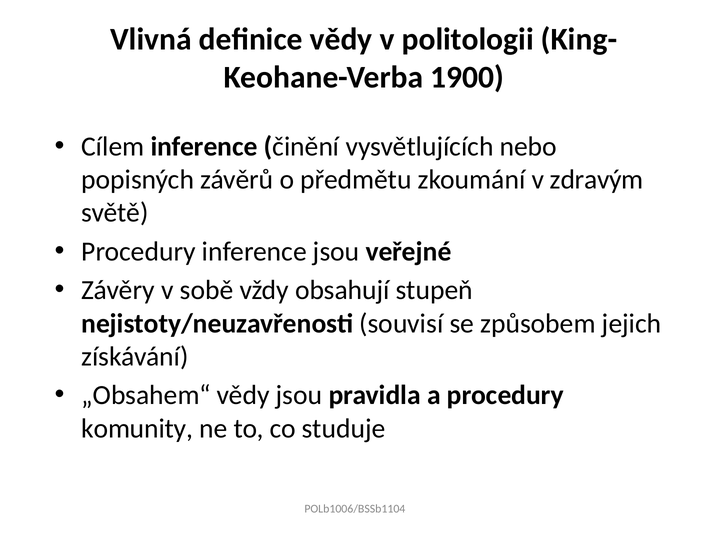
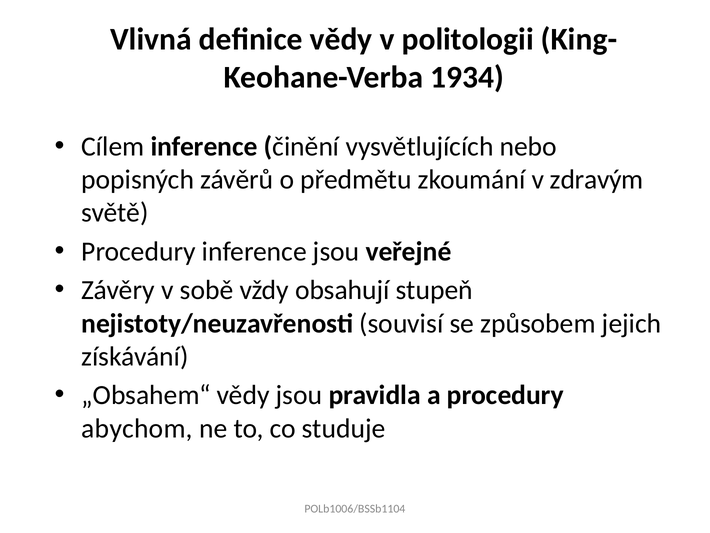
1900: 1900 -> 1934 (467, 77)
komunity: komunity -> abychom (137, 428)
